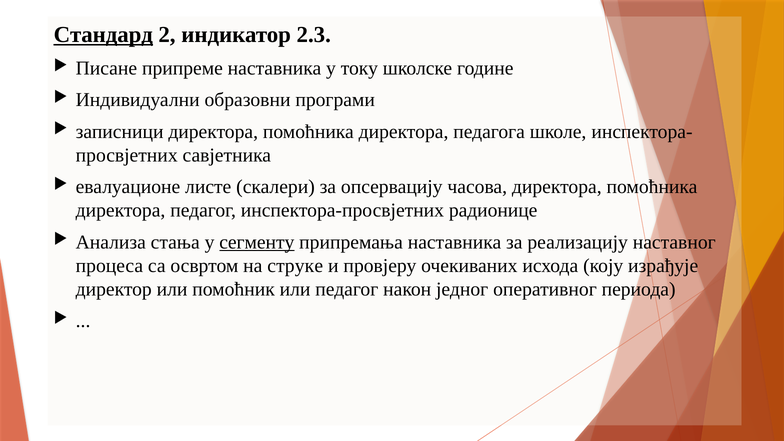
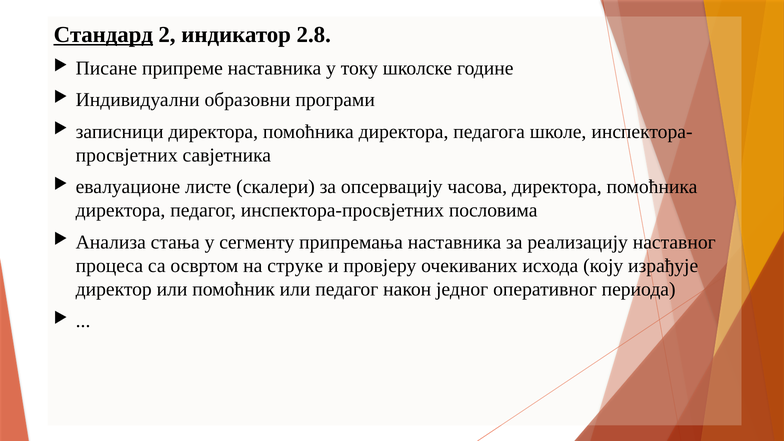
2.3: 2.3 -> 2.8 (314, 35)
радионице: радионице -> пословима (493, 210)
сегменту underline: present -> none (257, 242)
